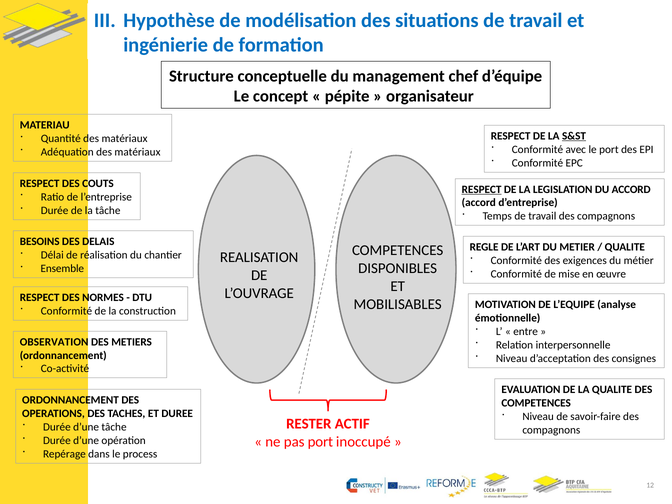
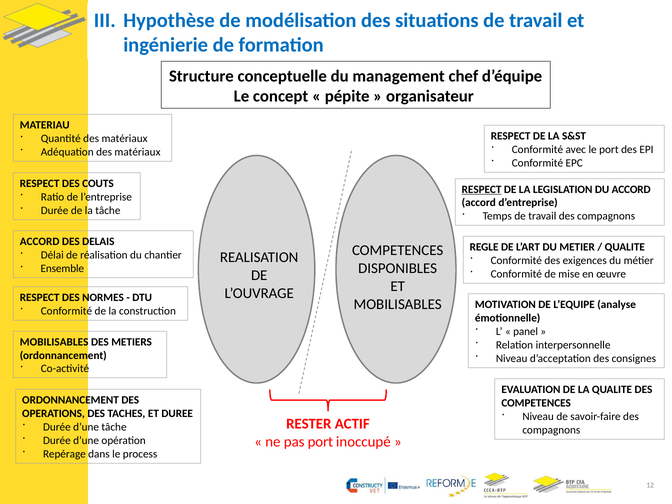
S&ST underline: present -> none (574, 136)
BESOINS: BESOINS -> ACCORD (40, 242)
entre: entre -> panel (526, 331)
OBSERVATION: OBSERVATION -> MOBILISABLES (54, 342)
